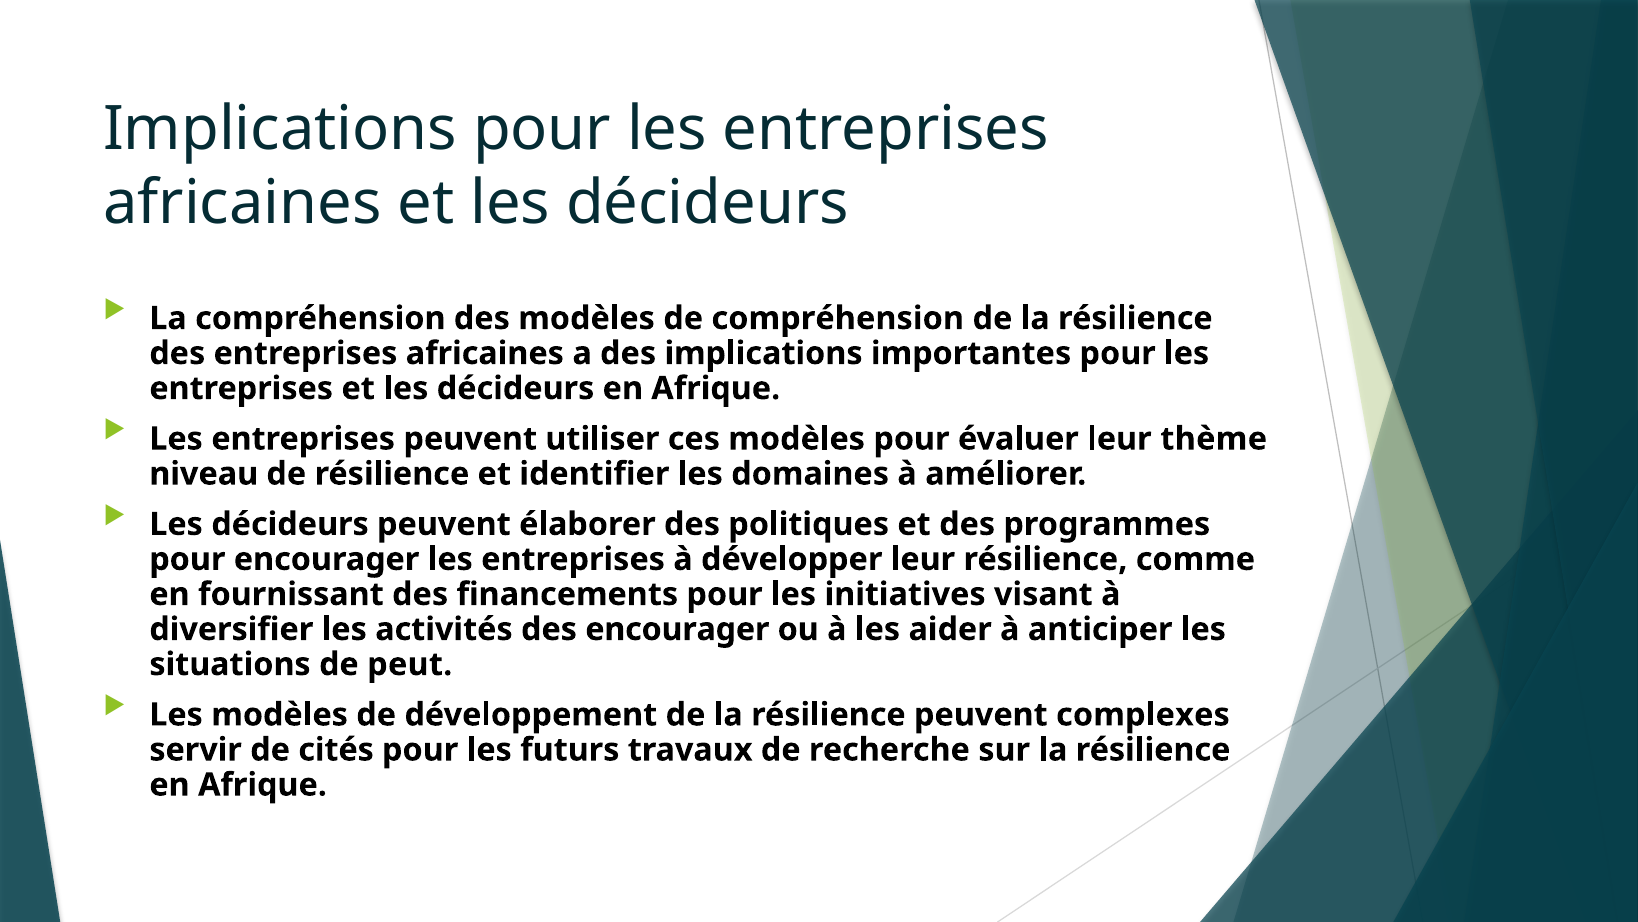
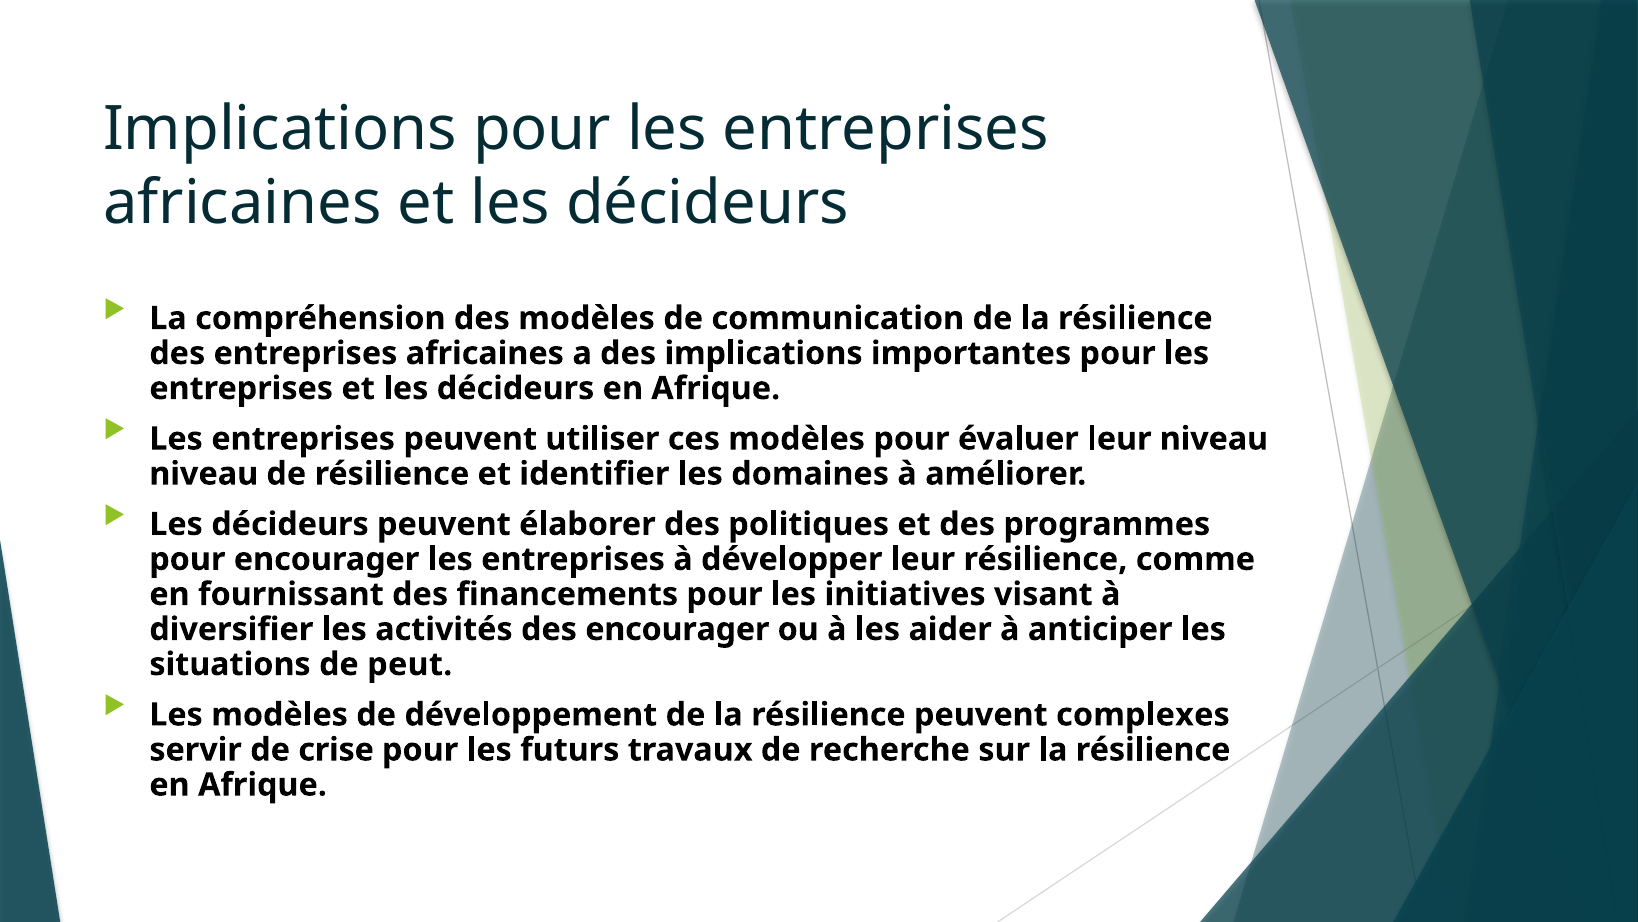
de compréhension: compréhension -> communication (838, 318)
leur thème: thème -> niveau (1214, 439)
cités: cités -> crise (336, 749)
